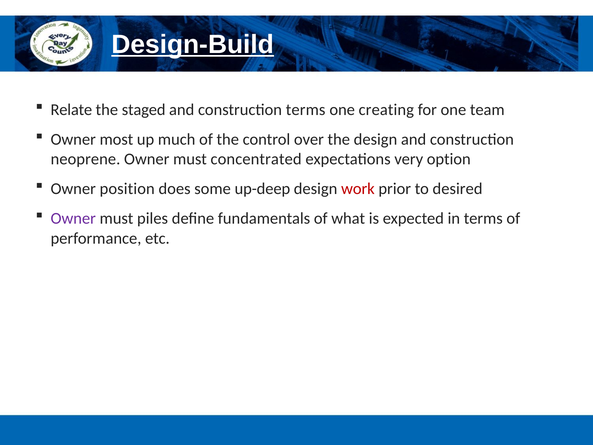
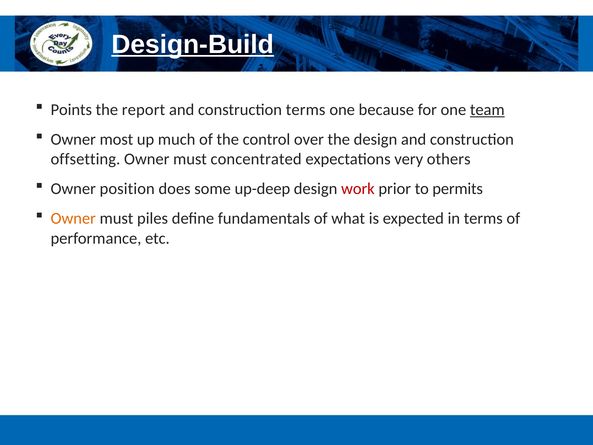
Relate: Relate -> Points (71, 110)
staged: staged -> report (143, 110)
creating: creating -> because (386, 110)
team underline: none -> present (487, 110)
neoprene: neoprene -> offsetting (85, 159)
option: option -> others (449, 159)
desired: desired -> permits (458, 189)
Owner colour: purple -> orange (73, 218)
